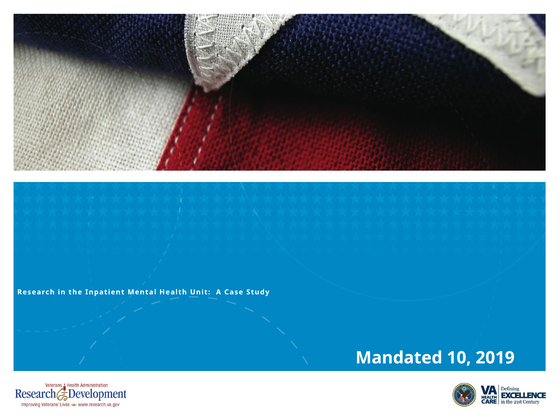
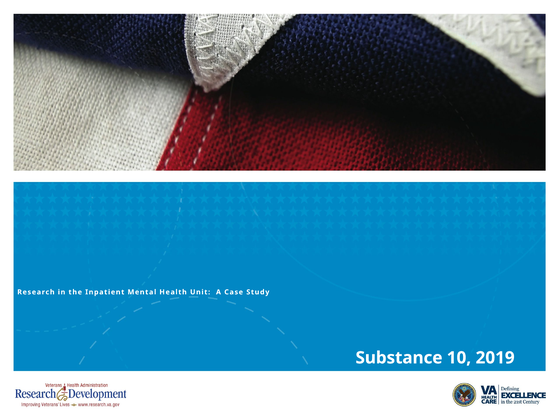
Mandated: Mandated -> Substance (399, 358)
